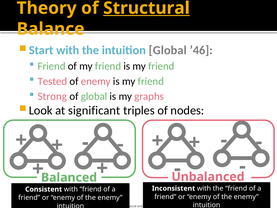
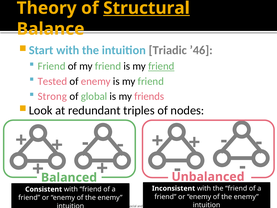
intuition Global: Global -> Triadic (168, 50)
friend underline: none -> present (161, 66)
graphs: graphs -> friends (149, 96)
significant: significant -> redundant (94, 110)
